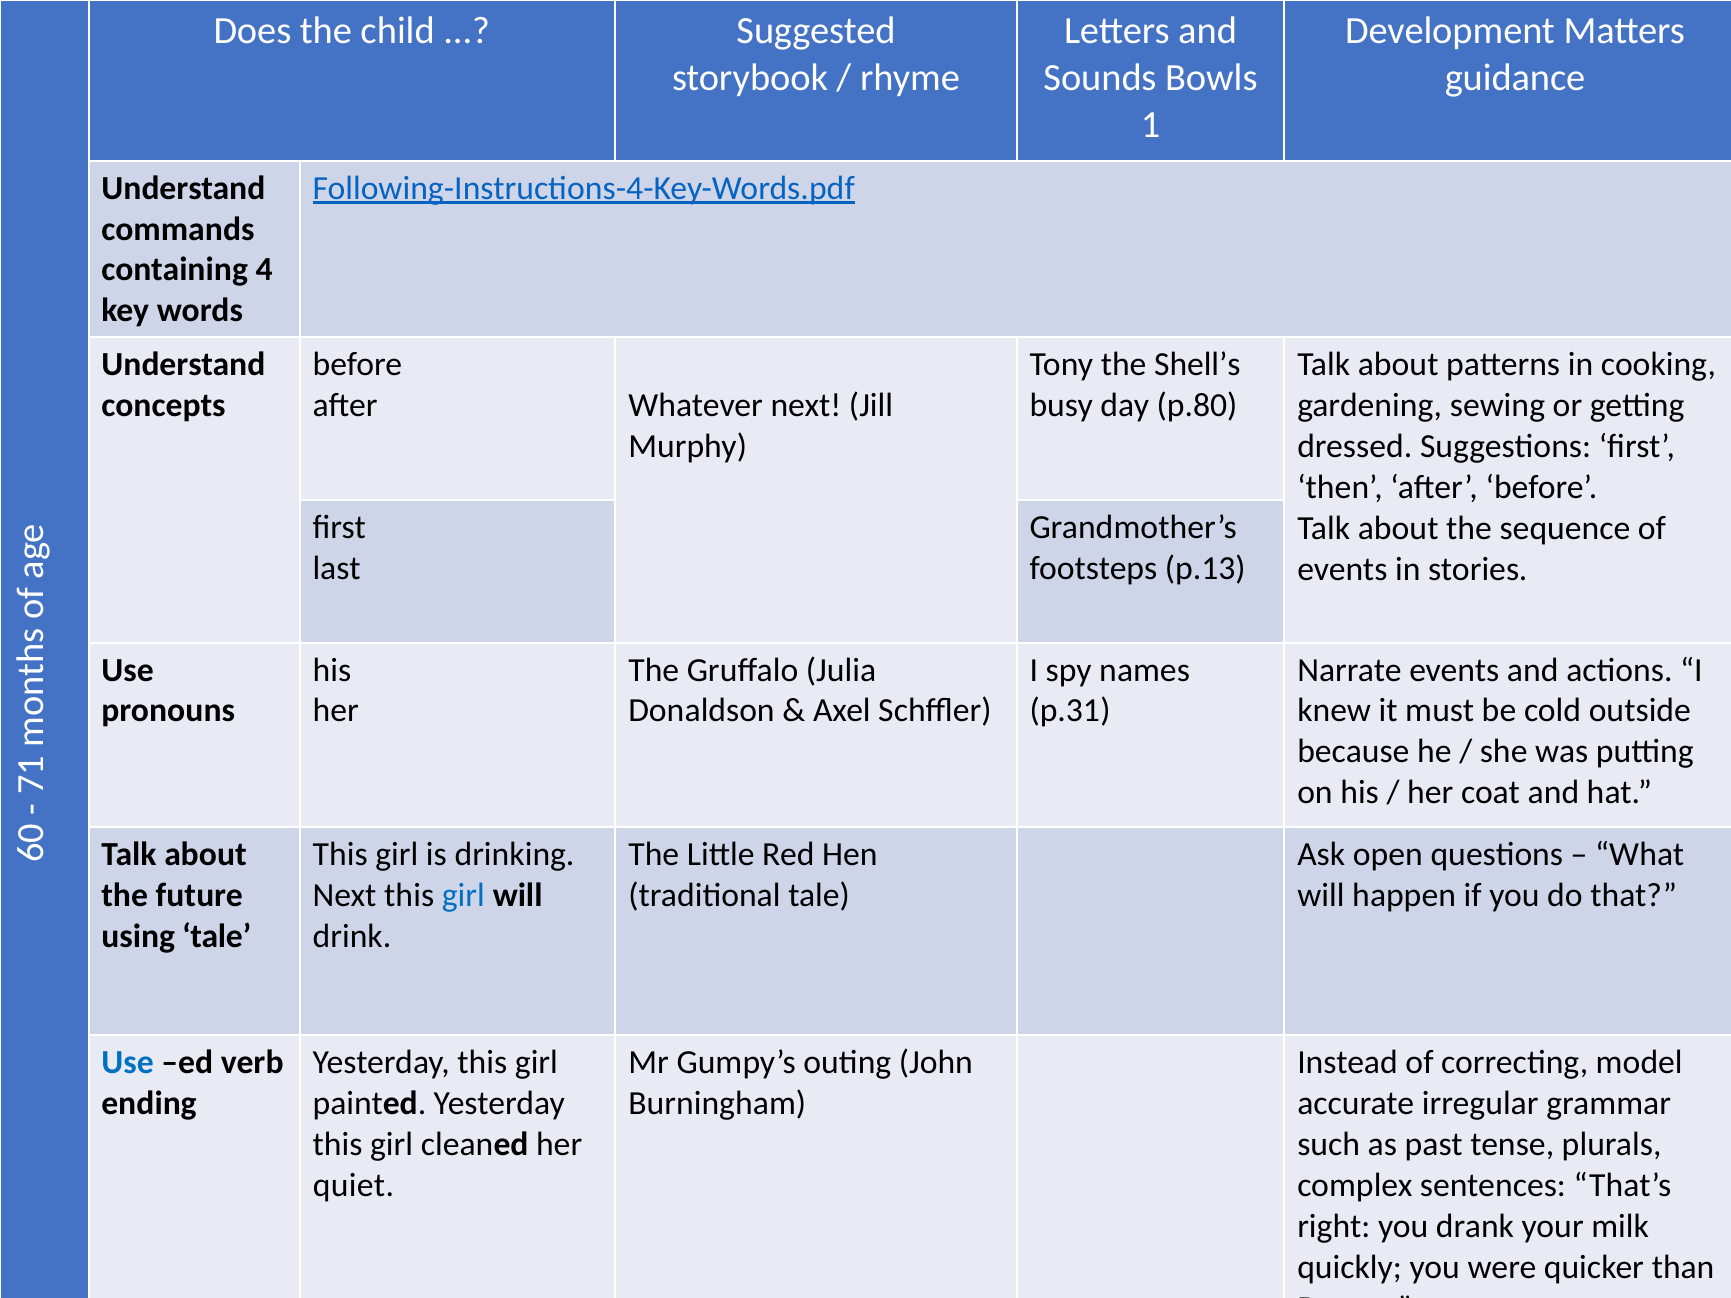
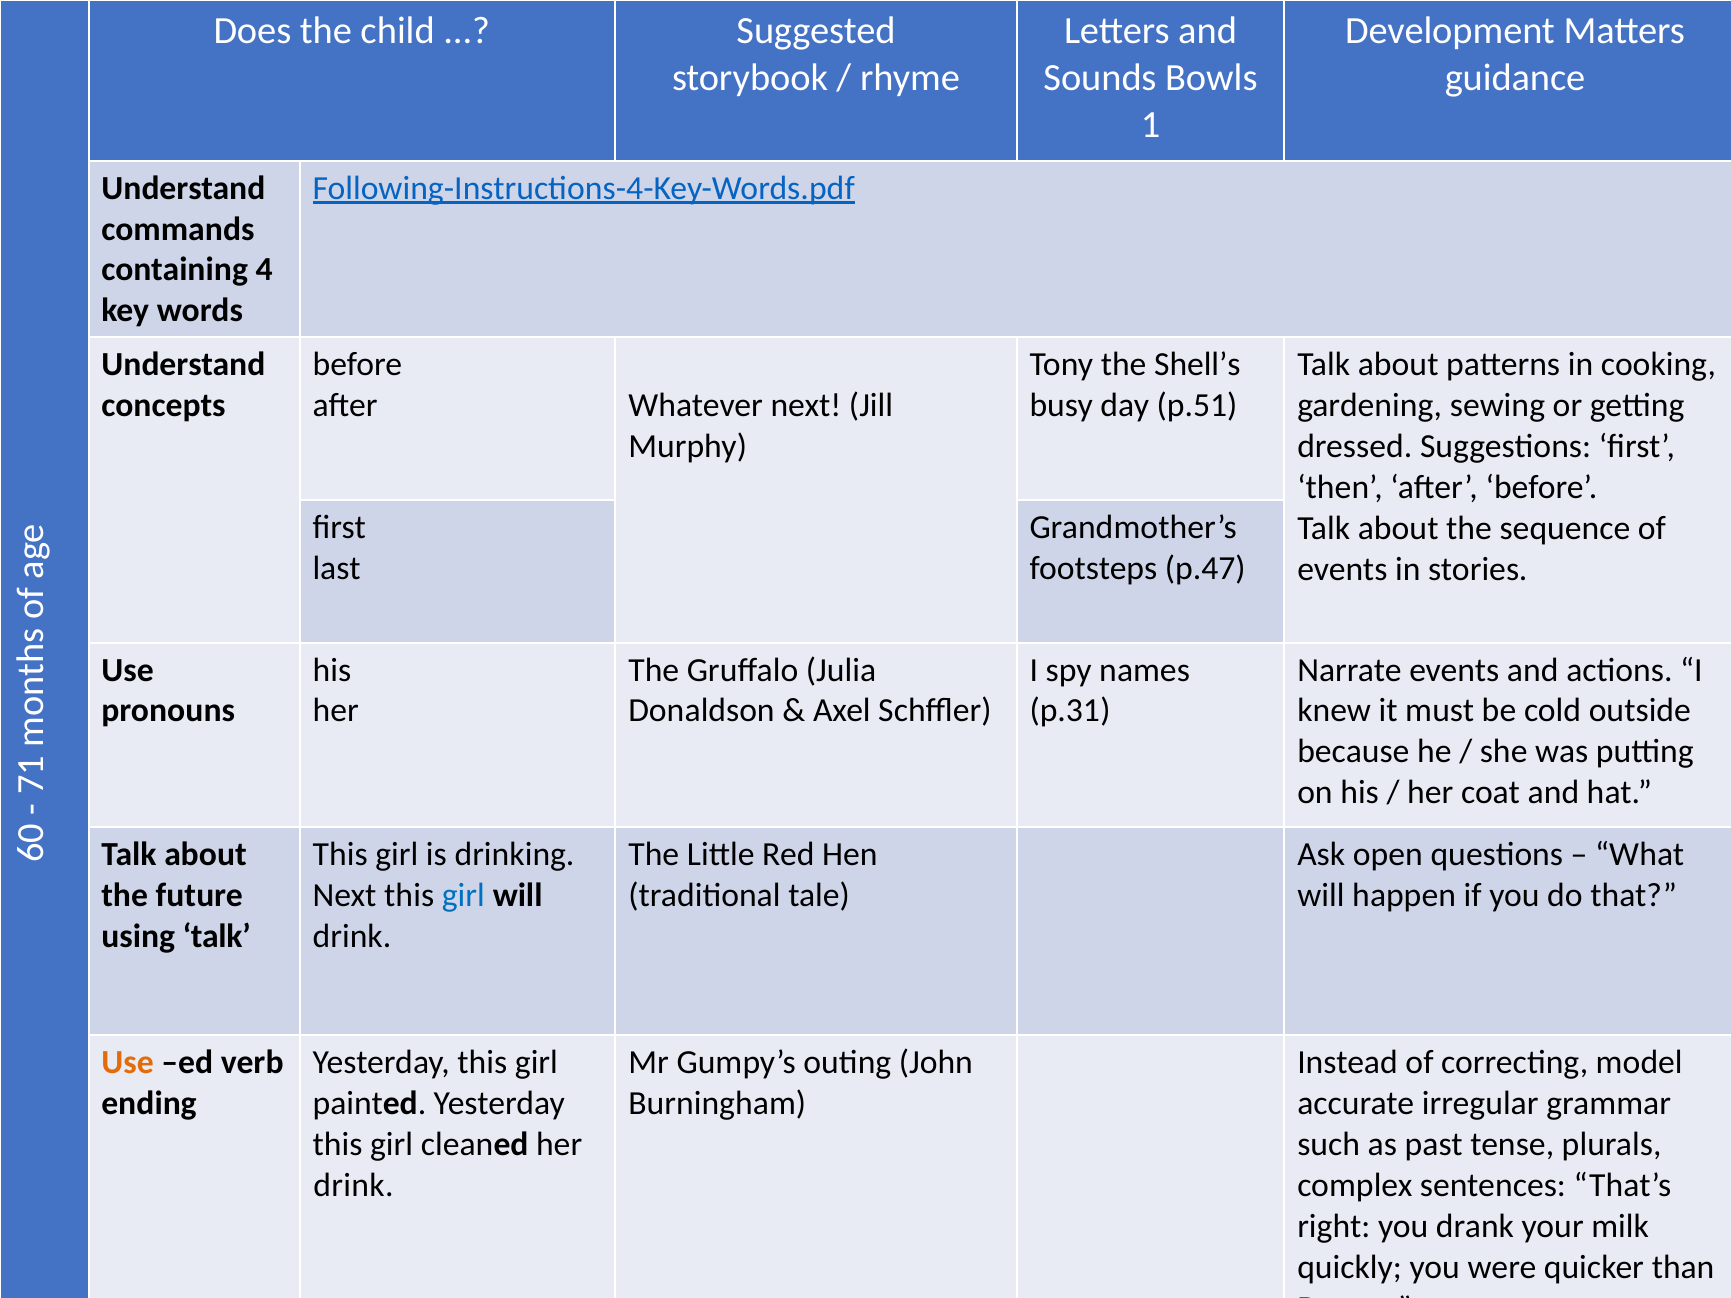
p.80: p.80 -> p.51 (1197, 406)
p.13: p.13 -> p.47 (1205, 569)
using tale: tale -> talk (217, 937)
Use colour: blue -> orange (128, 1063)
quiet: quiet -> drink (353, 1185)
